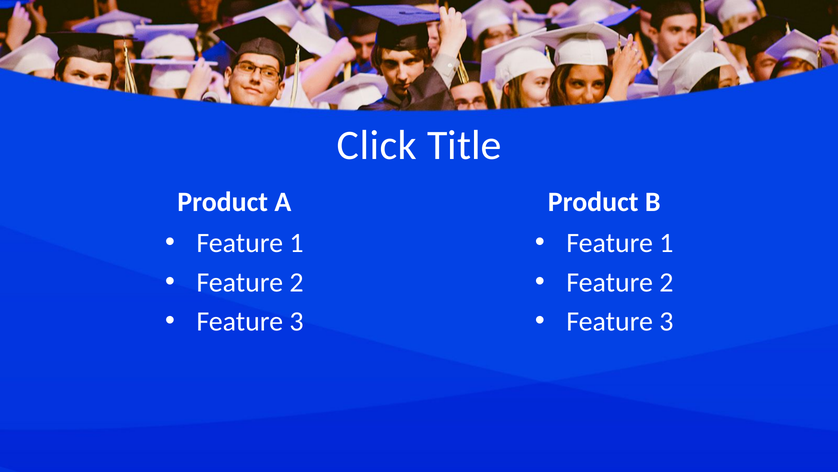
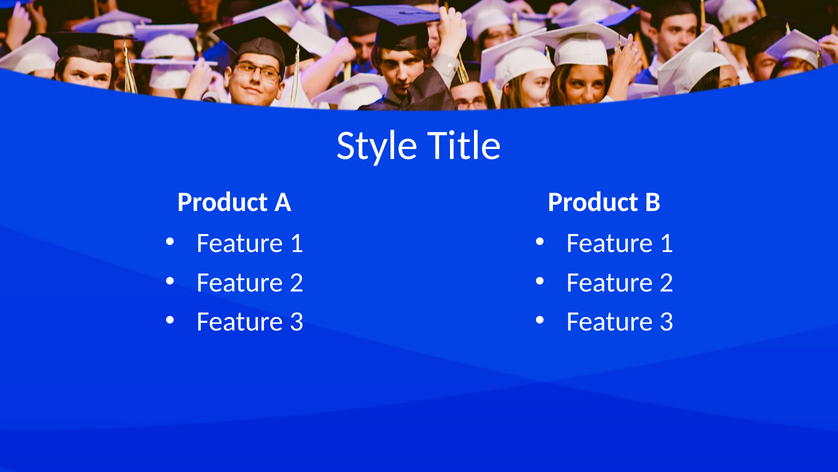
Click: Click -> Style (377, 145)
